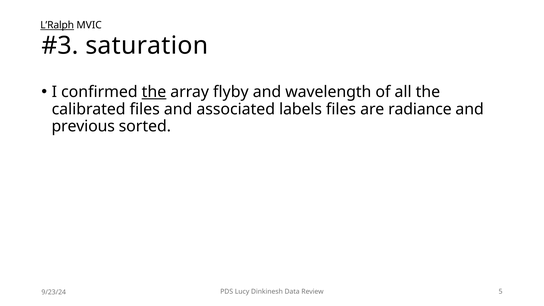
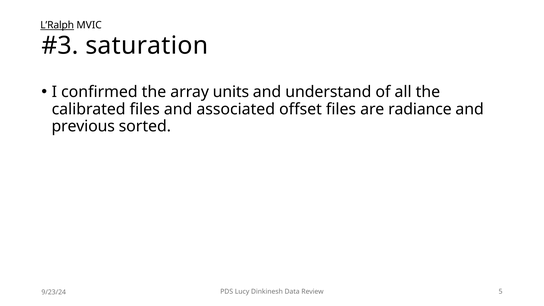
the underline: present -> none (154, 92)
flyby: flyby -> units (231, 92)
wavelength: wavelength -> understand (328, 92)
labels: labels -> offset (301, 109)
